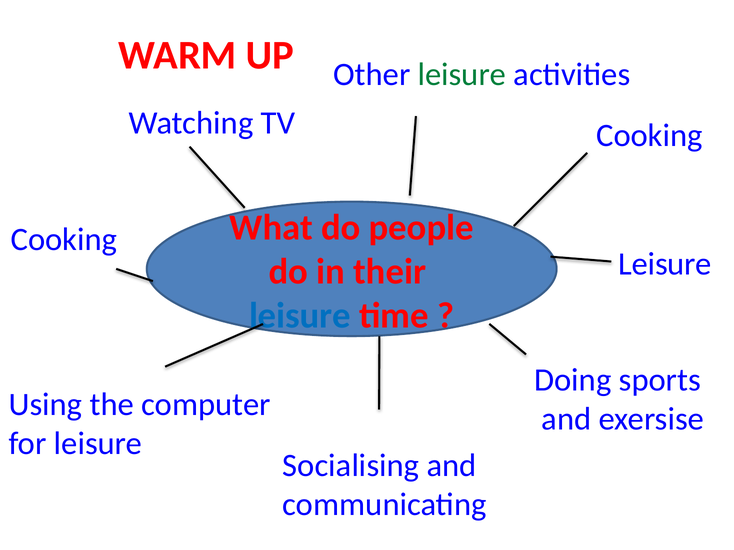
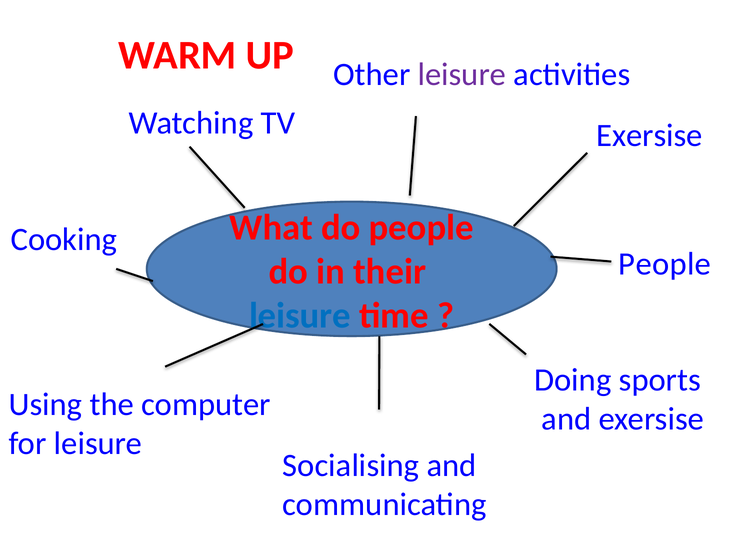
leisure colour: green -> purple (462, 74)
Cooking: Cooking -> Exersise (649, 136)
Leisure: Leisure -> People (665, 264)
